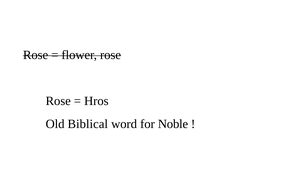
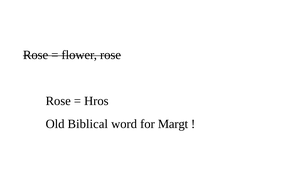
Noble: Noble -> Margt (173, 124)
